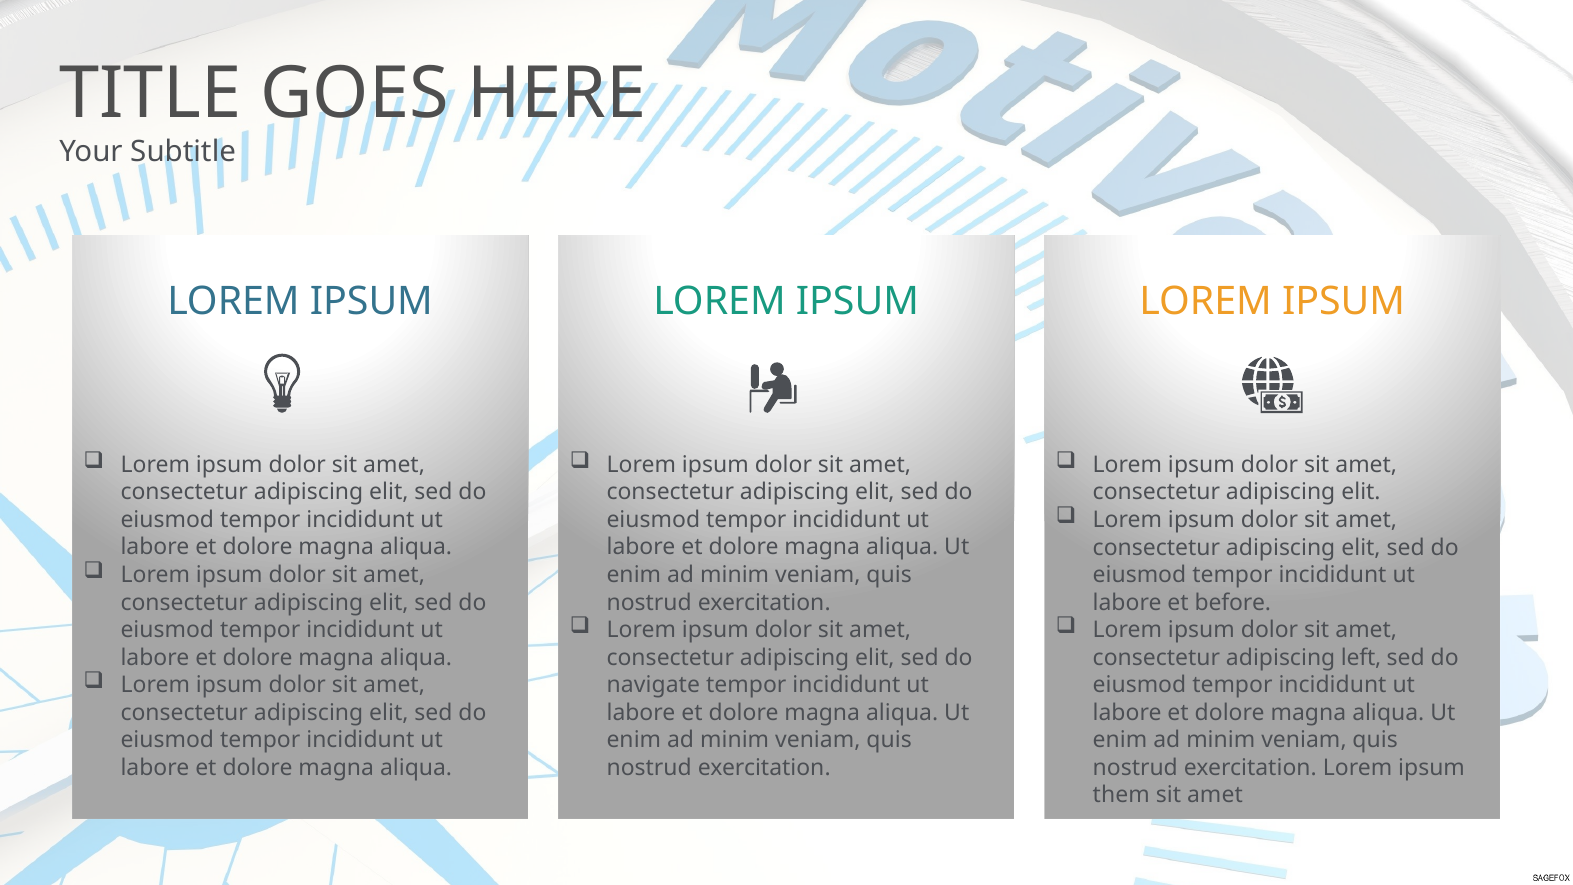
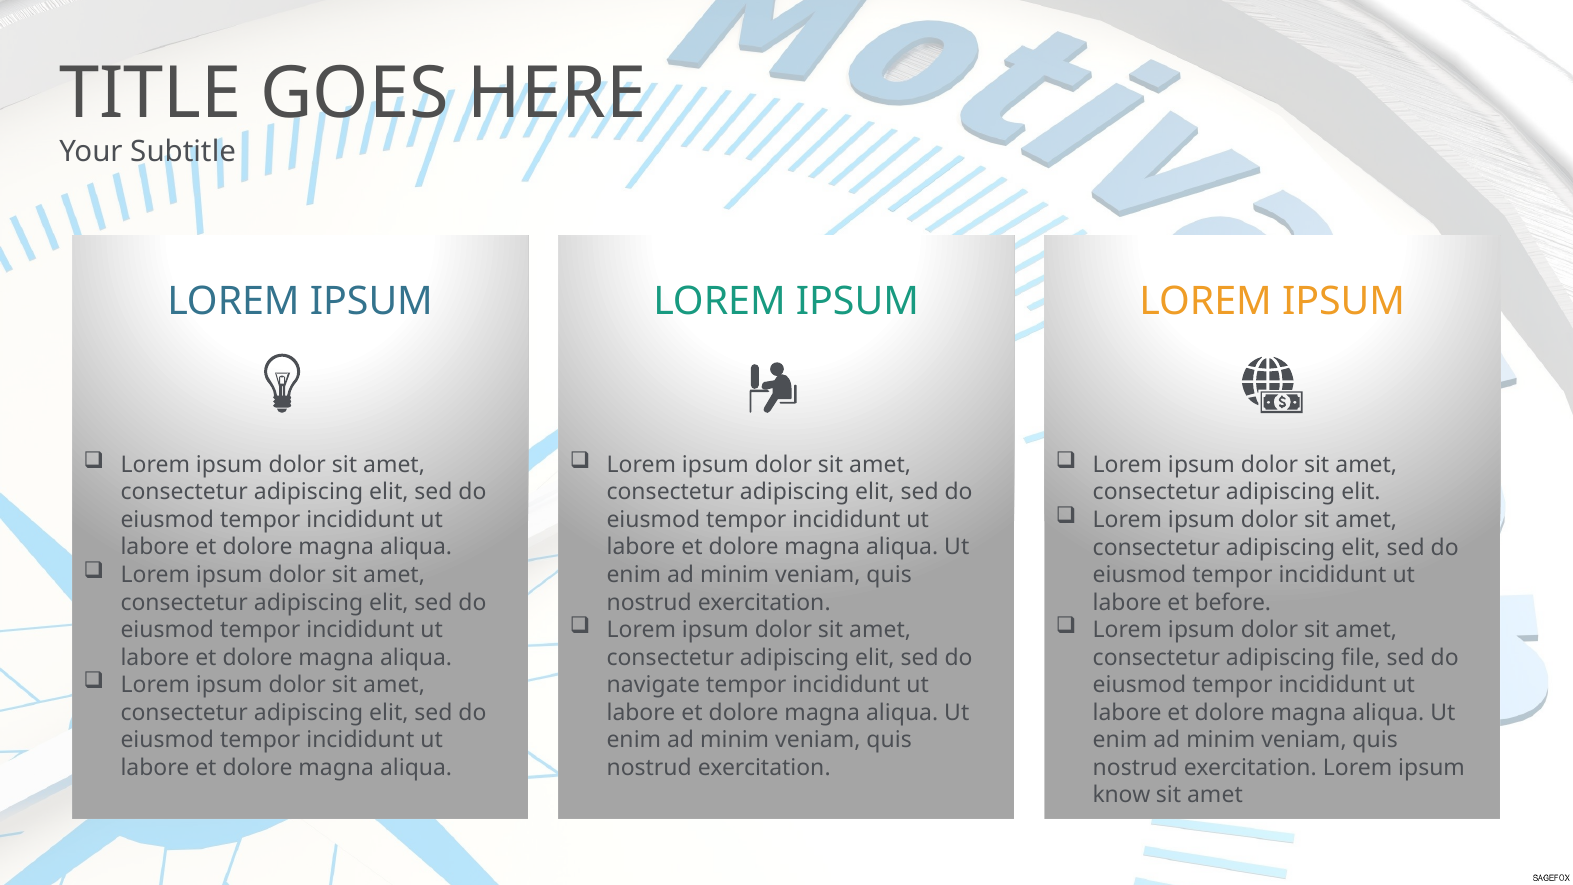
left: left -> file (1361, 657)
them: them -> know (1121, 795)
